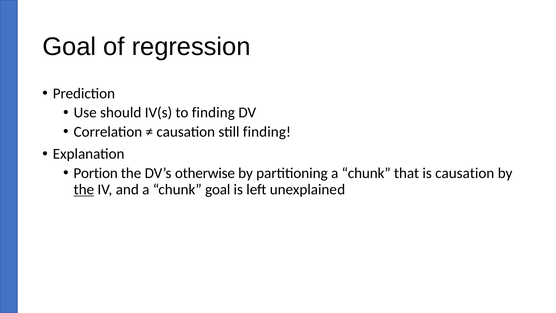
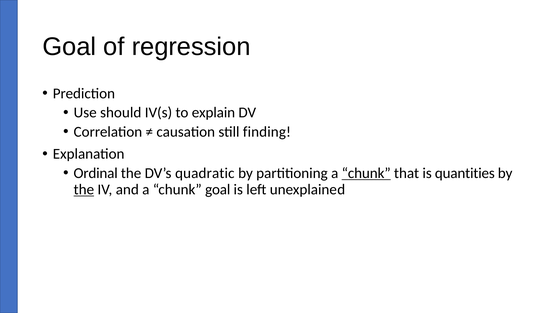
to finding: finding -> explain (213, 113)
Portion: Portion -> Ordinal (96, 173)
otherwise: otherwise -> quadratic (205, 173)
chunk underline: none -> present (366, 173)
is causation: causation -> quantities (465, 173)
